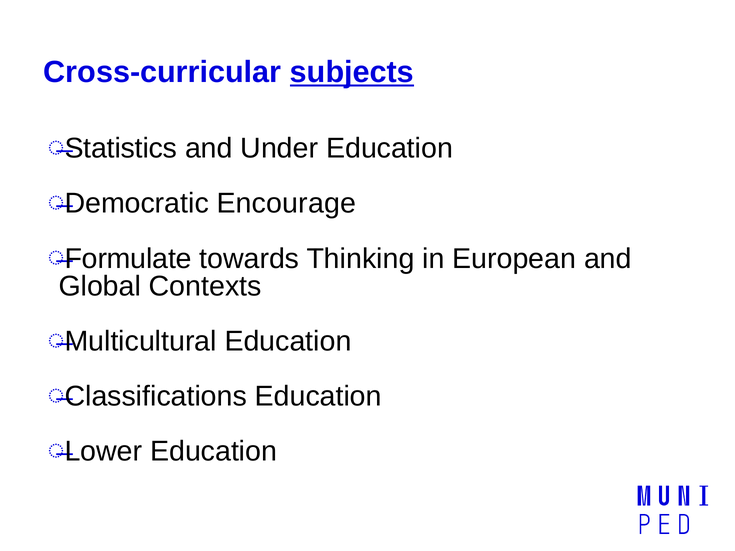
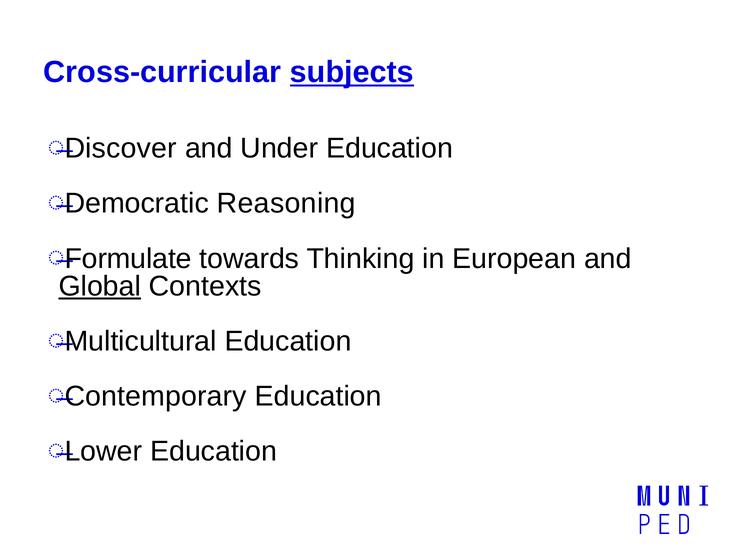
Statistics: Statistics -> Discover (121, 148)
Encourage: Encourage -> Reasoning (286, 204)
Global underline: none -> present (100, 286)
Classifications: Classifications -> Contemporary (156, 397)
